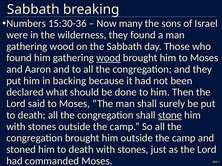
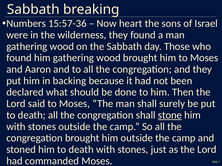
15:30-36: 15:30-36 -> 15:57-36 (67, 24)
many: many -> heart (131, 24)
wood underline: present -> none (108, 58)
